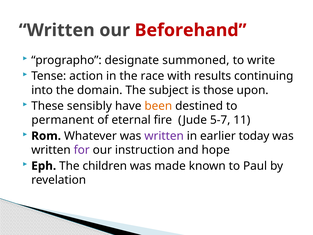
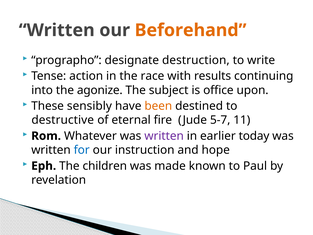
Beforehand colour: red -> orange (191, 30)
summoned: summoned -> destruction (196, 60)
domain: domain -> agonize (100, 90)
those: those -> office (218, 90)
permanent: permanent -> destructive (63, 120)
for colour: purple -> blue (82, 150)
